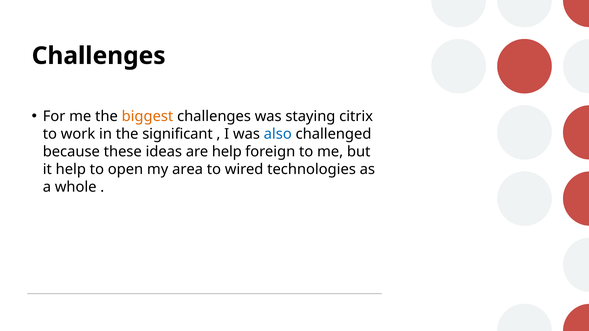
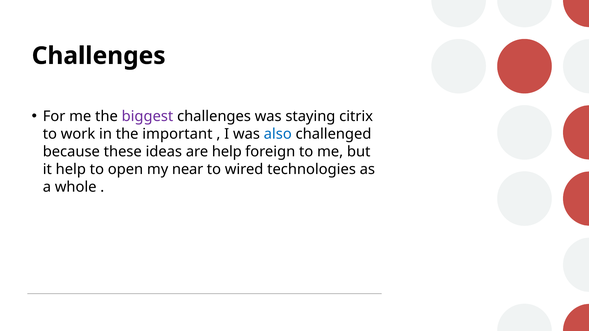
biggest colour: orange -> purple (147, 116)
significant: significant -> important (177, 134)
area: area -> near (188, 169)
